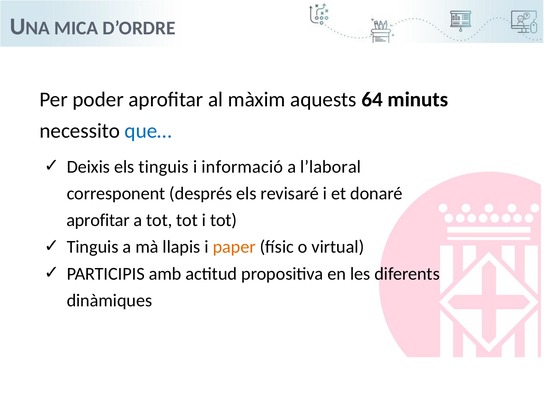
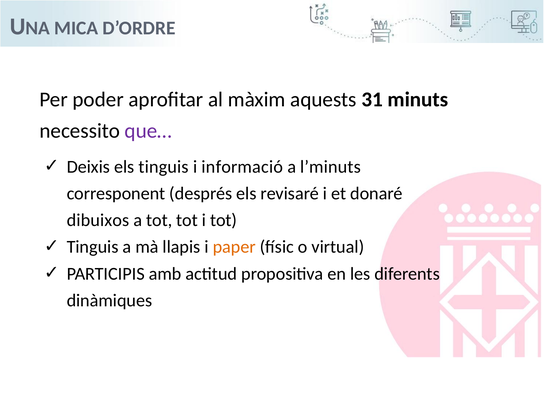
64: 64 -> 31 (372, 100)
que… colour: blue -> purple (148, 131)
l’laboral: l’laboral -> l’minuts (331, 167)
aprofitar: aprofitar -> dibuixos (98, 220)
